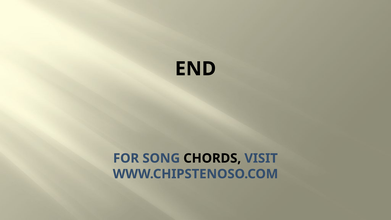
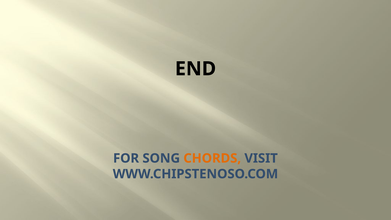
CHORDS colour: black -> orange (212, 158)
